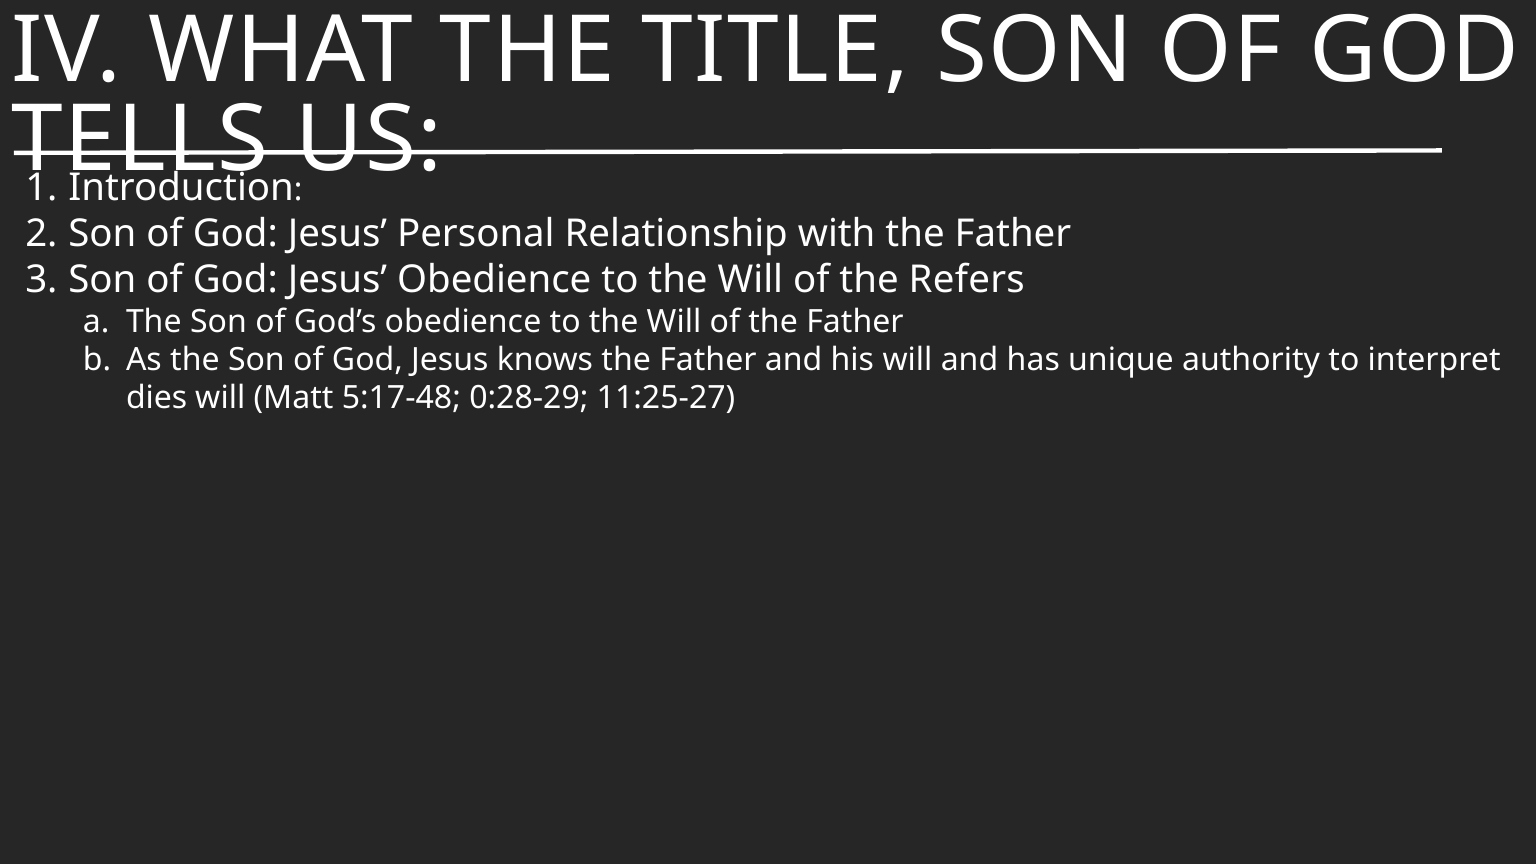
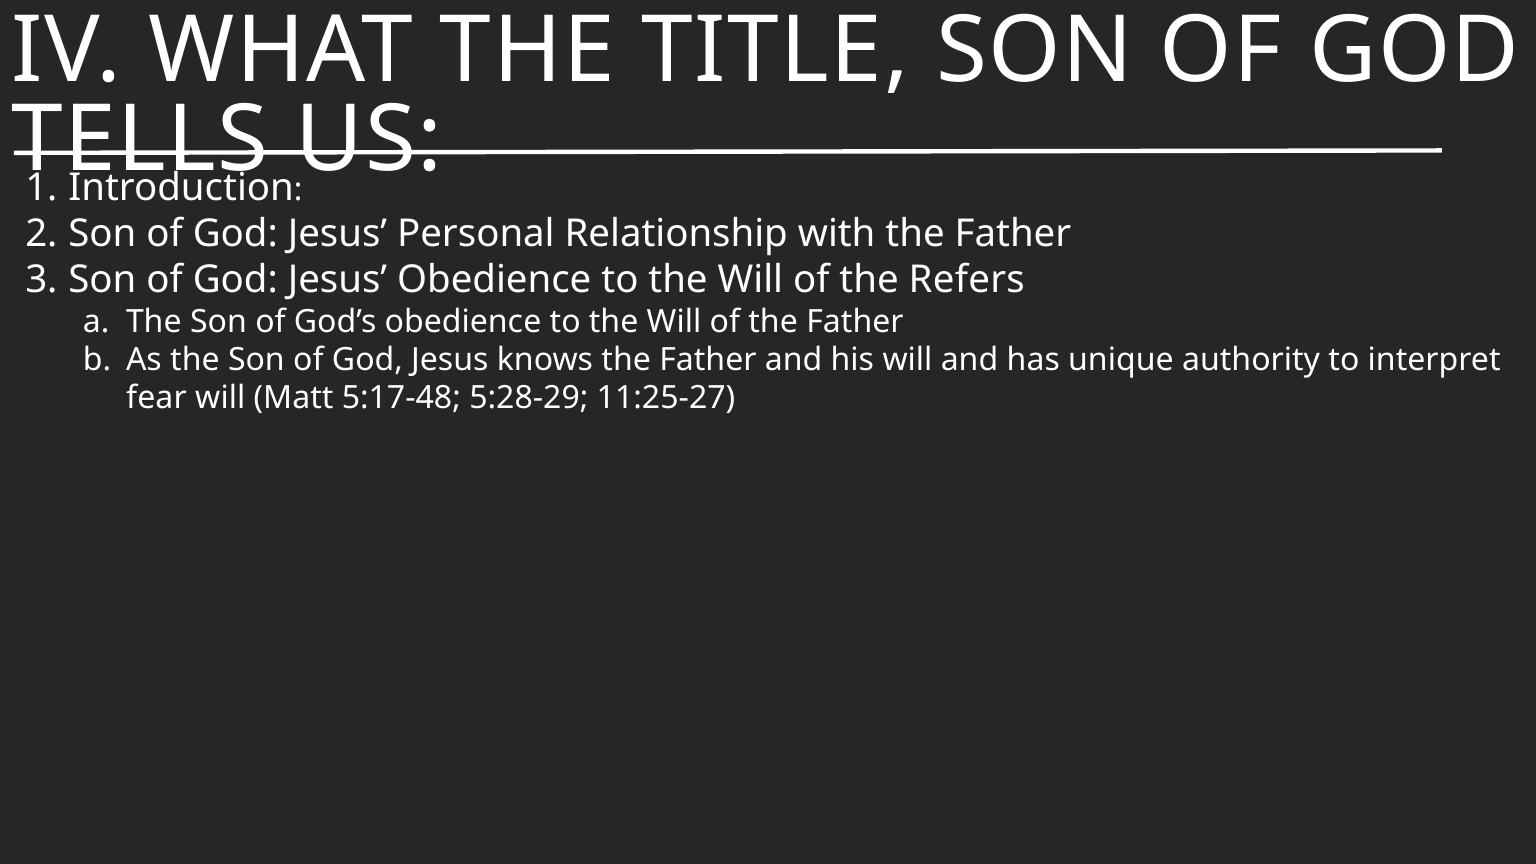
dies: dies -> fear (156, 398)
0:28-29: 0:28-29 -> 5:28-29 (529, 398)
